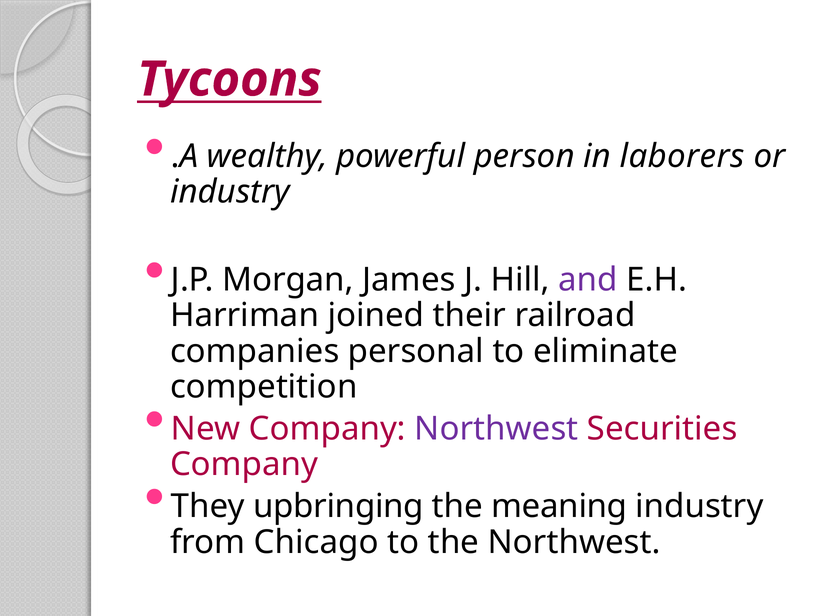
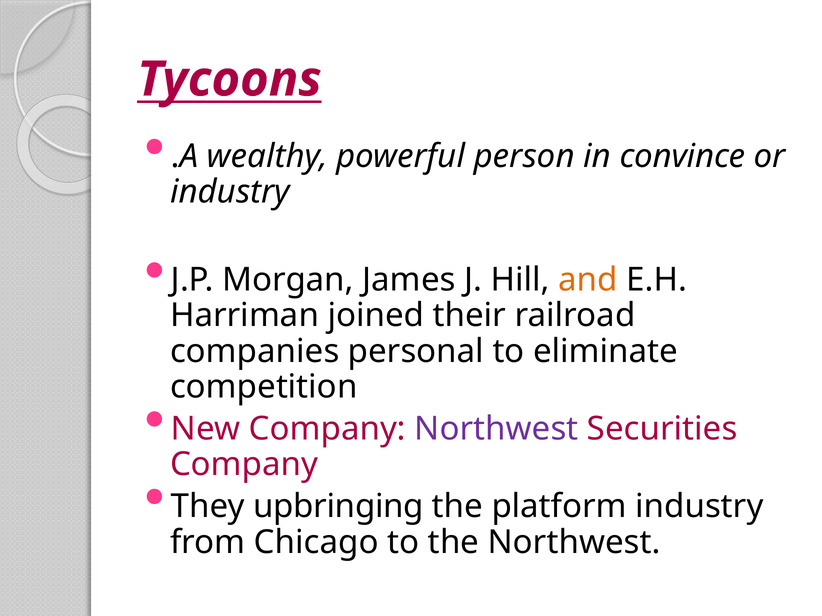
laborers: laborers -> convince (683, 156)
and colour: purple -> orange (588, 280)
meaning: meaning -> platform (559, 507)
